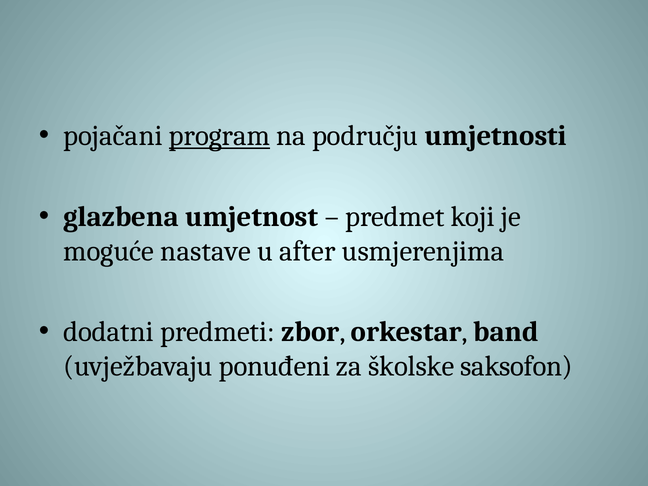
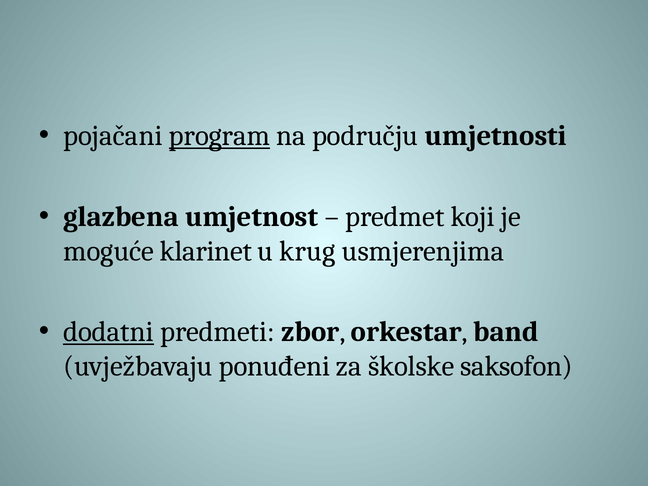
nastave: nastave -> klarinet (206, 251)
after: after -> krug (307, 251)
dodatni underline: none -> present (109, 332)
